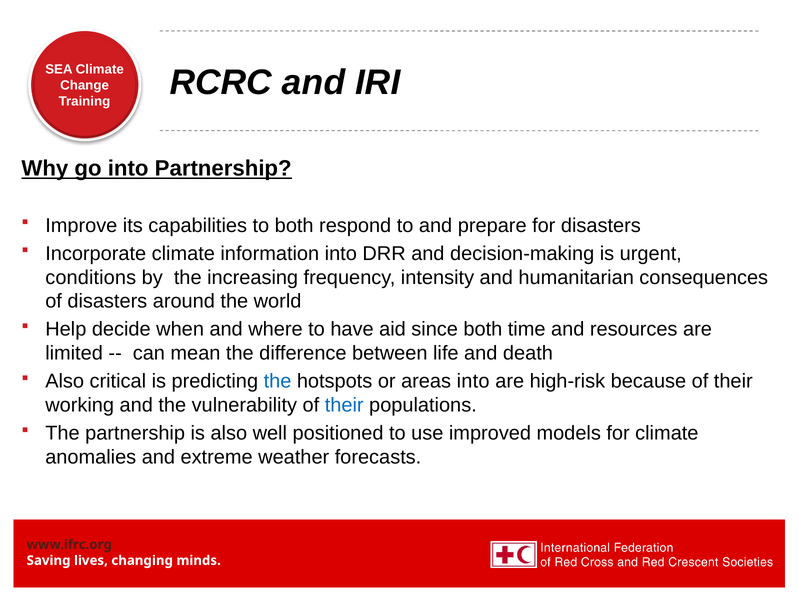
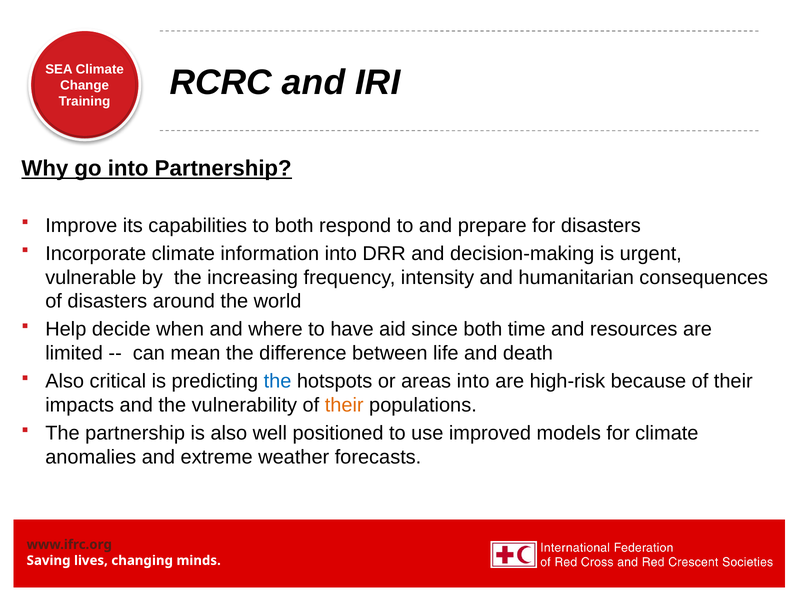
conditions: conditions -> vulnerable (91, 278)
working: working -> impacts (80, 405)
their colour: blue -> orange (344, 405)
